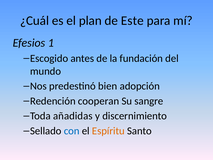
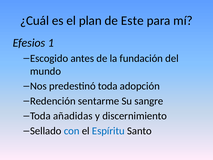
predestinó bien: bien -> toda (108, 86)
cooperan: cooperan -> sentarme (99, 101)
Espíritu colour: orange -> blue (108, 131)
